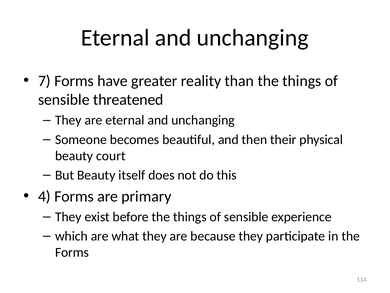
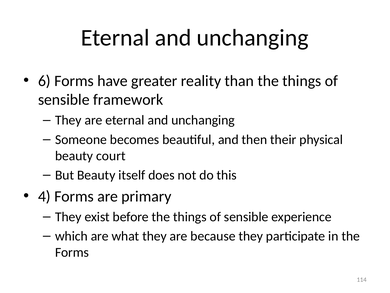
7: 7 -> 6 (44, 81)
threatened: threatened -> framework (128, 100)
